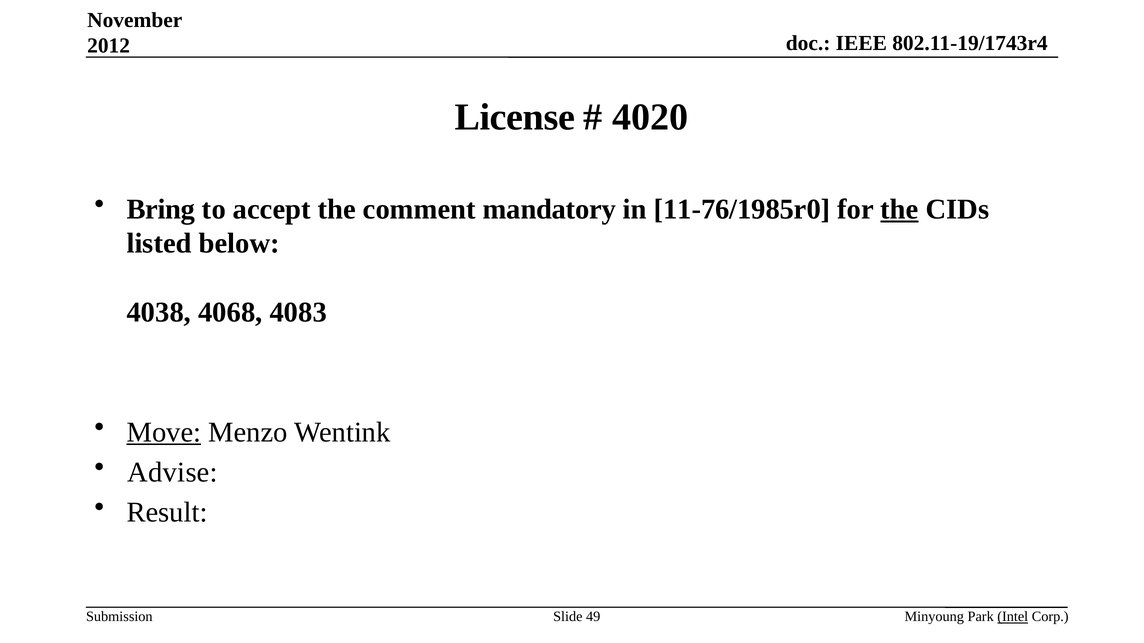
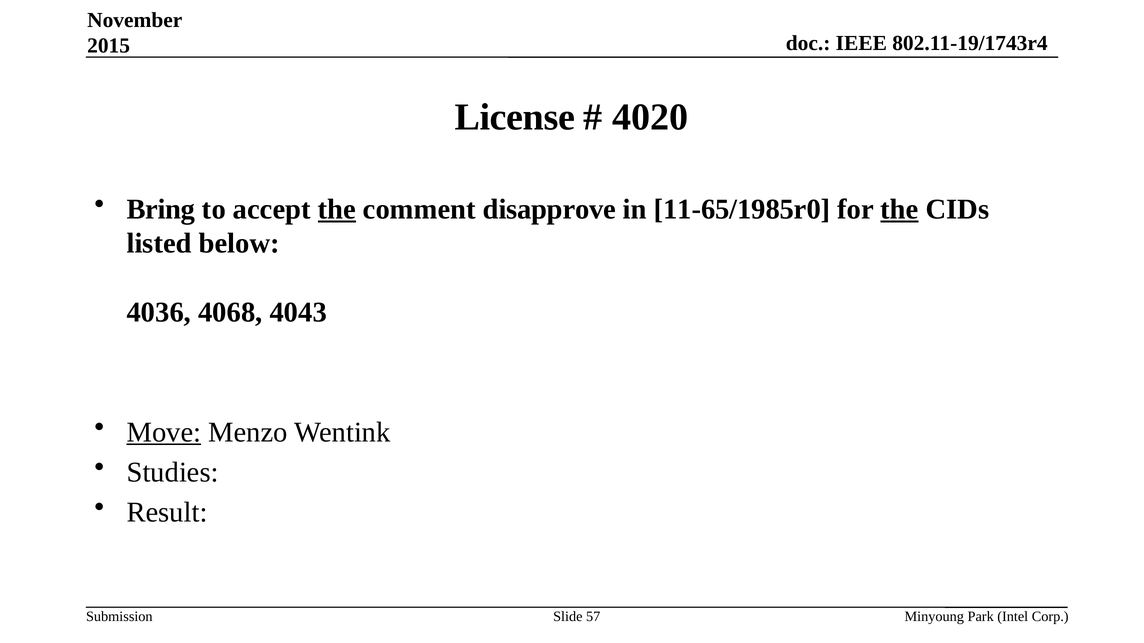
2012: 2012 -> 2015 (109, 46)
the underline: none -> present (337, 209)
mandatory: mandatory -> disapprove (549, 209)
11-76/1985r0: 11-76/1985r0 -> 11-65/1985r0 (742, 209)
4038: 4038 -> 4036 (159, 312)
4083: 4083 -> 4043 (298, 312)
Advise: Advise -> Studies (173, 472)
49: 49 -> 57 (593, 617)
Intel underline: present -> none (1013, 617)
